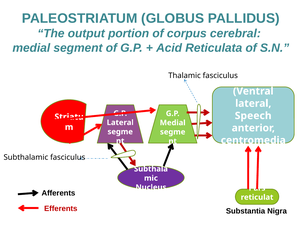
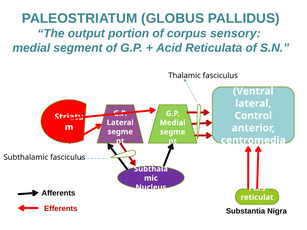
cerebral: cerebral -> sensory (235, 34)
Speech: Speech -> Control (253, 116)
